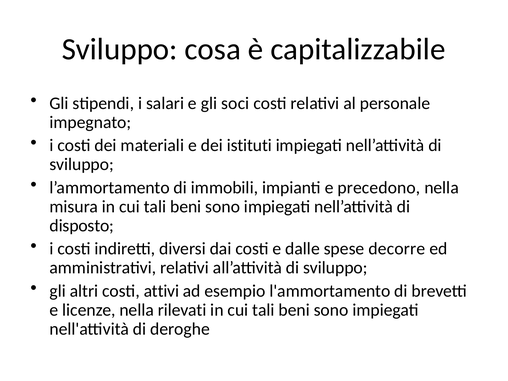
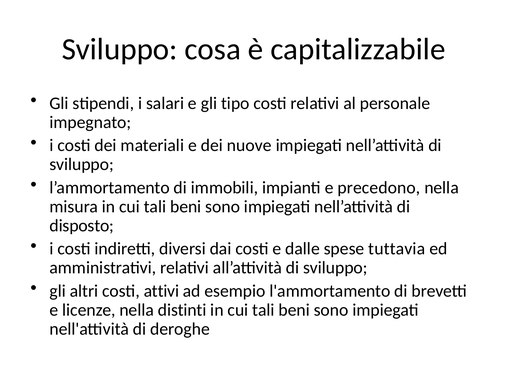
soci: soci -> tipo (235, 103)
istituti: istituti -> nuove (249, 145)
decorre: decorre -> tuttavia (397, 249)
rilevati: rilevati -> distinti (182, 310)
